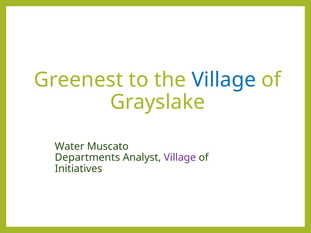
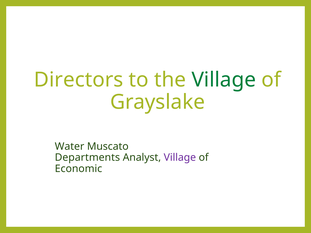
Greenest: Greenest -> Directors (79, 80)
Village colour: blue -> green (224, 80)
Initiatives: Initiatives -> Economic (78, 169)
